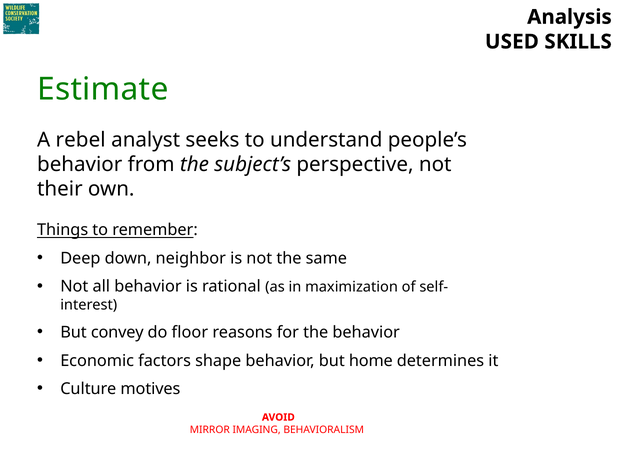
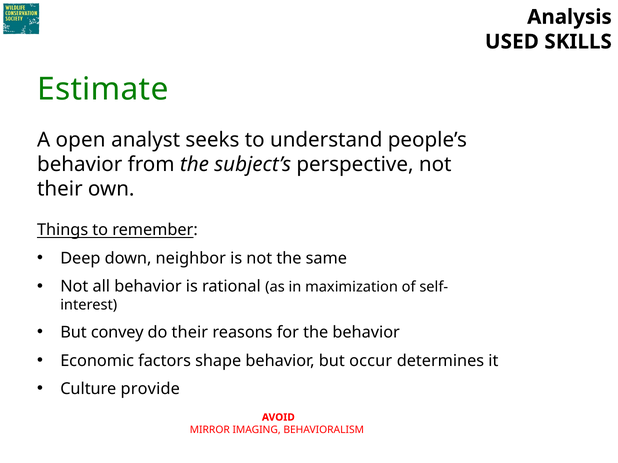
rebel: rebel -> open (81, 140)
do floor: floor -> their (190, 333)
home: home -> occur (371, 361)
motives: motives -> provide (150, 389)
